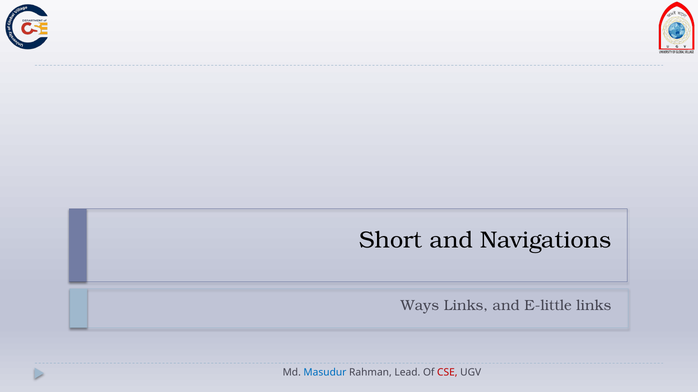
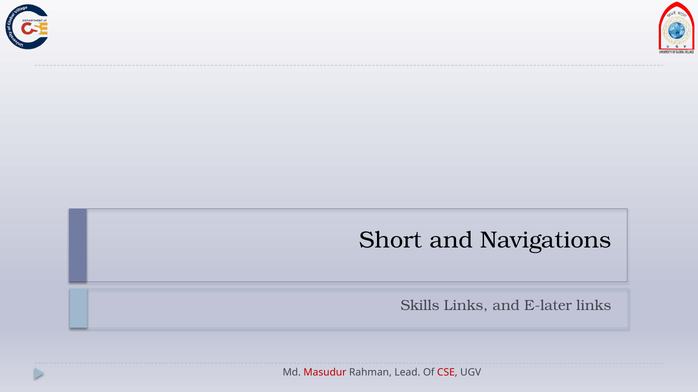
Ways: Ways -> Skills (420, 306)
E-little: E-little -> E-later (548, 306)
Masudur colour: blue -> red (325, 373)
